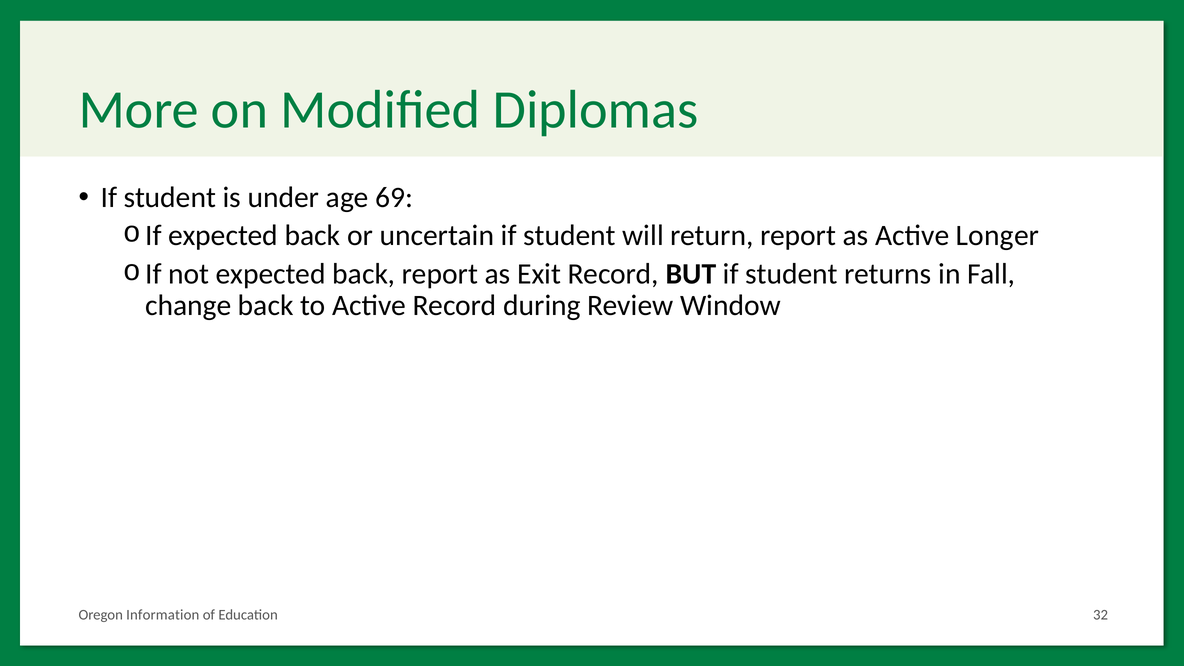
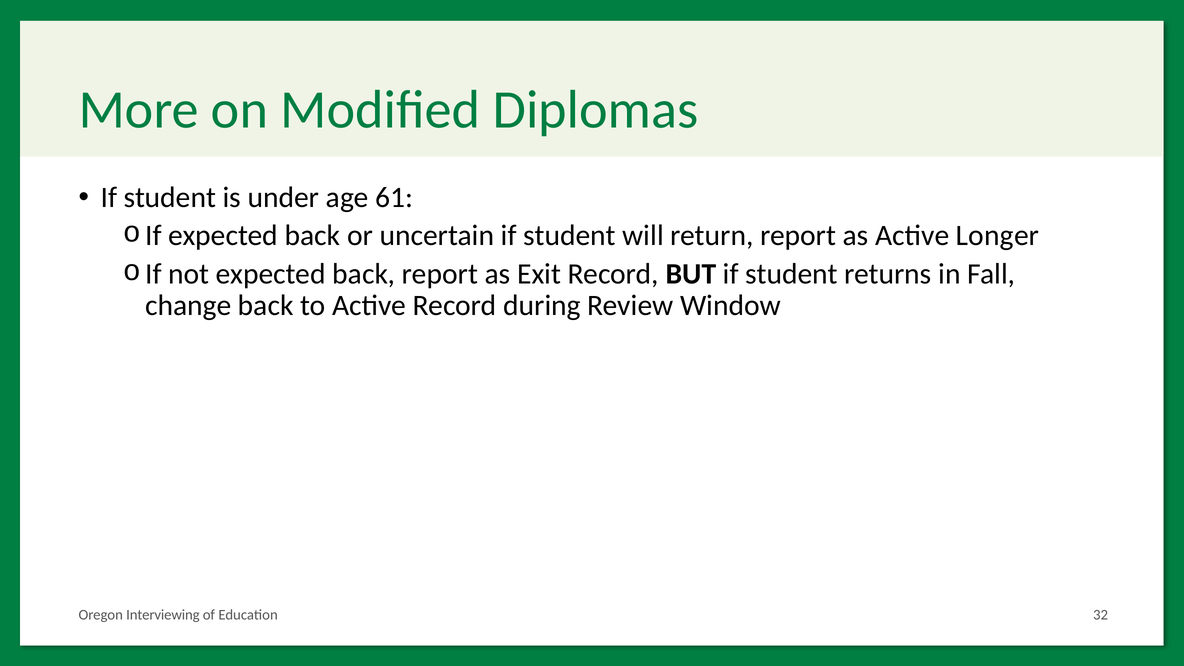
69: 69 -> 61 (394, 198)
Information: Information -> Interviewing (163, 615)
